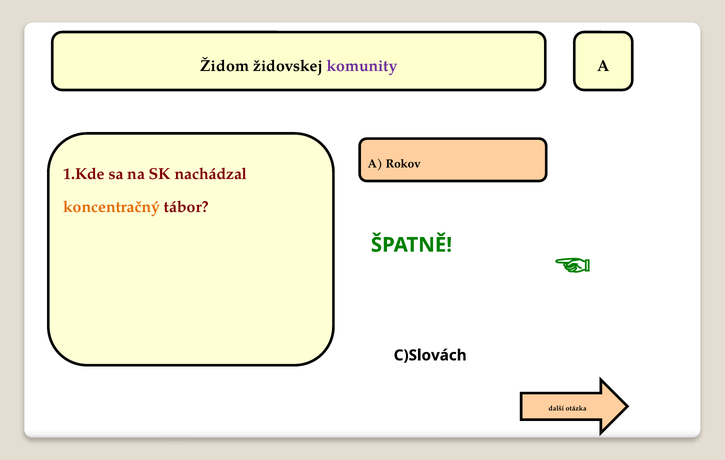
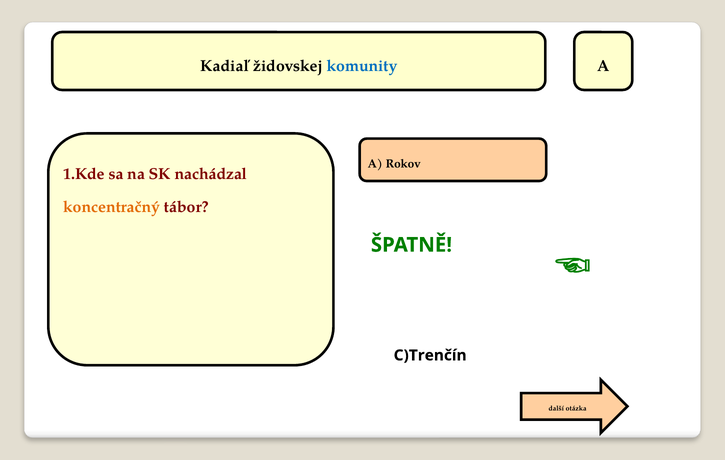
Židom: Židom -> Kadiaľ (225, 66)
komunity colour: purple -> blue (362, 66)
C)Slovách: C)Slovách -> C)Trenčín (430, 356)
